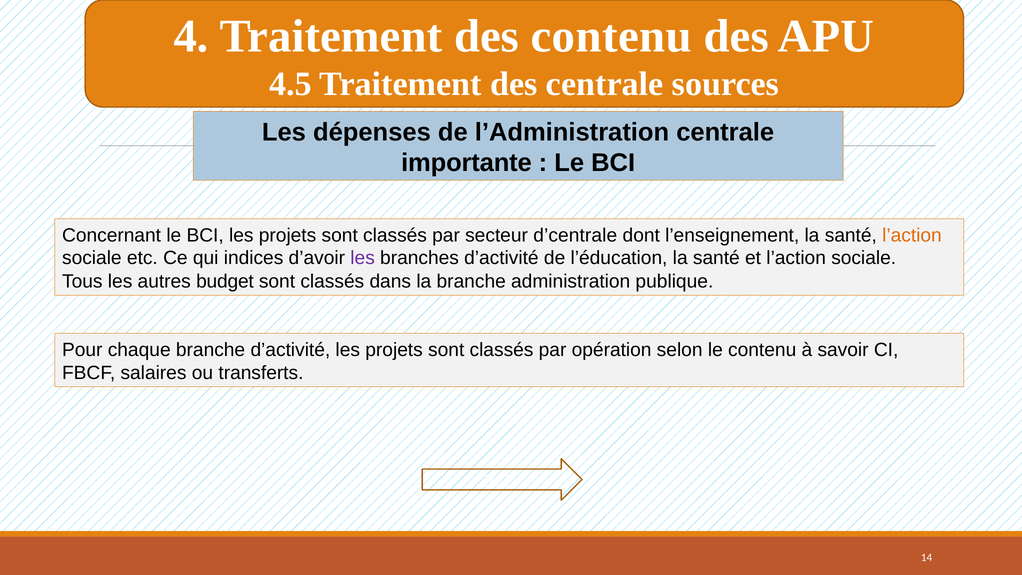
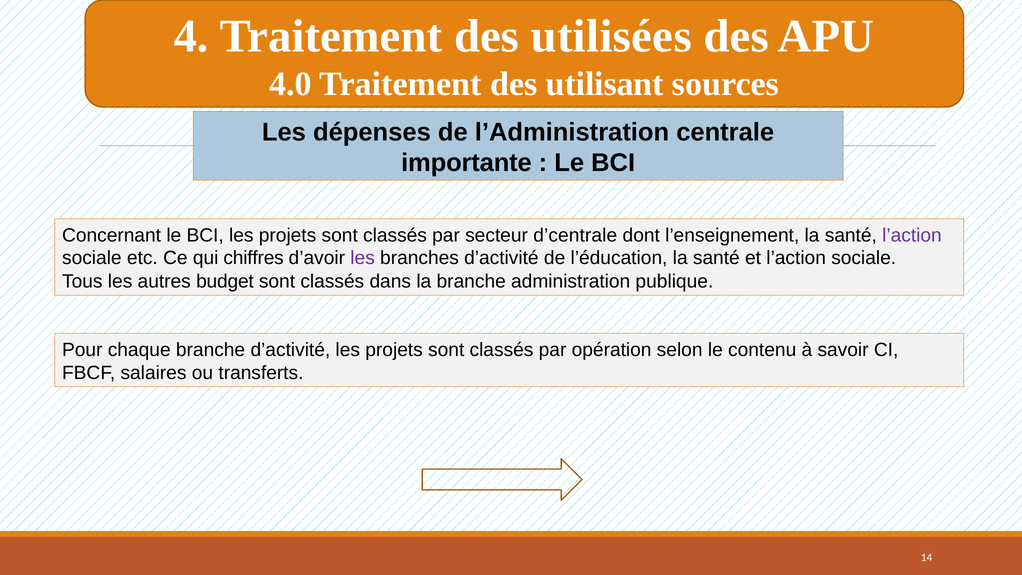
des contenu: contenu -> utilisées (611, 36)
4.5: 4.5 -> 4.0 (290, 84)
des centrale: centrale -> utilisant (605, 84)
l’action colour: orange -> purple (912, 235)
indices: indices -> chiffres (254, 258)
